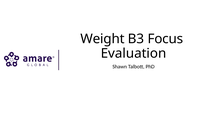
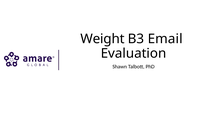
Focus: Focus -> Email (165, 39)
